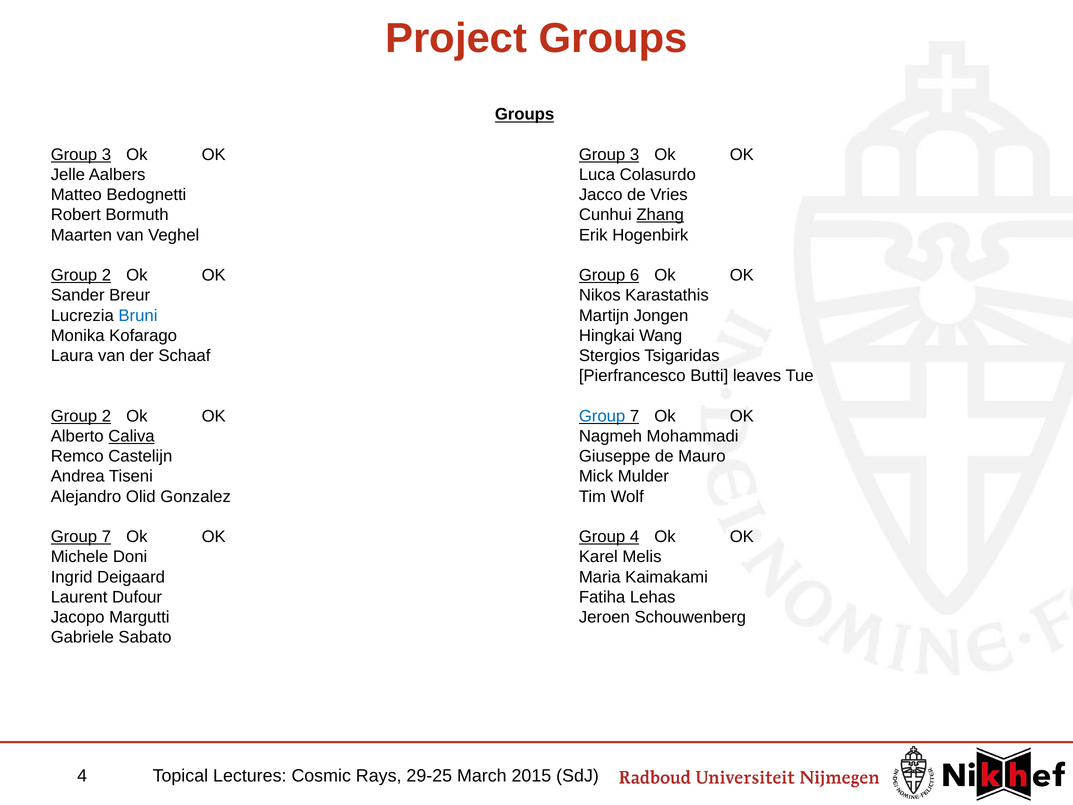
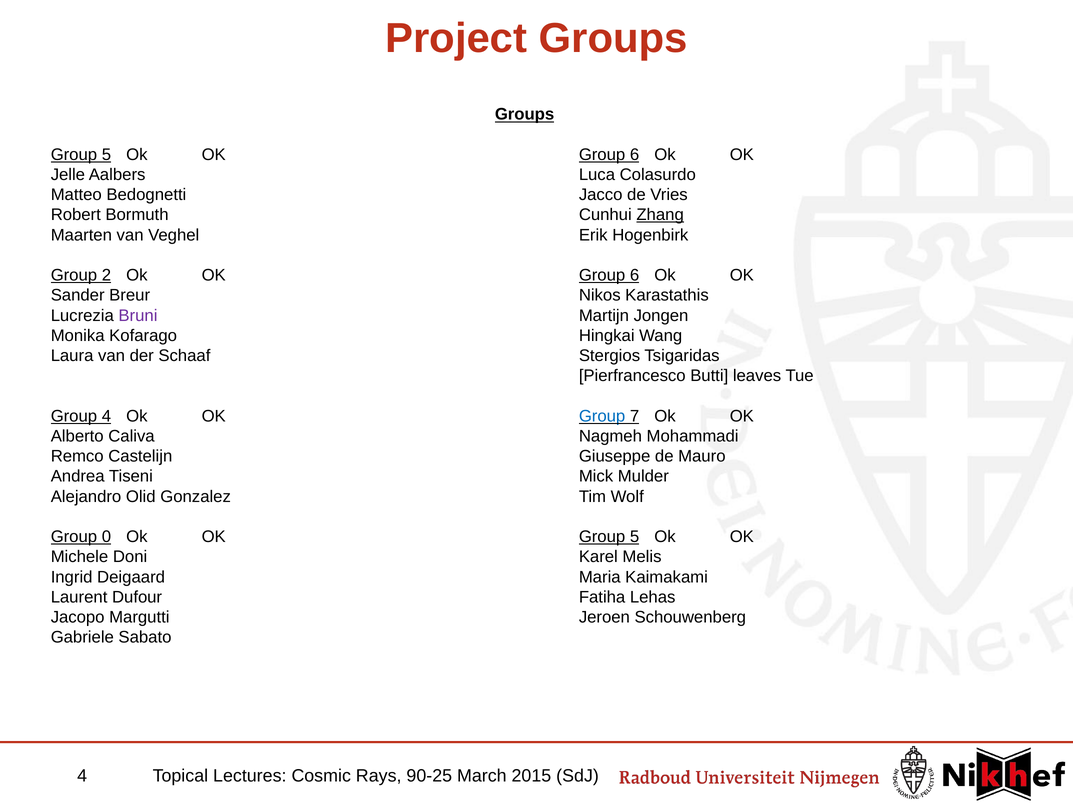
3: 3 -> 5 (106, 155)
3: 3 -> 6 (635, 155)
Bruni colour: blue -> purple (138, 315)
2: 2 -> 4 (106, 416)
Caliva underline: present -> none (131, 436)
7: 7 -> 0 (106, 537)
OK Group 4: 4 -> 5 (635, 537)
29-25: 29-25 -> 90-25 (429, 776)
